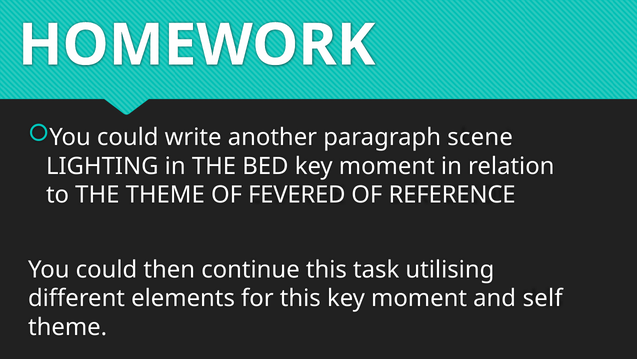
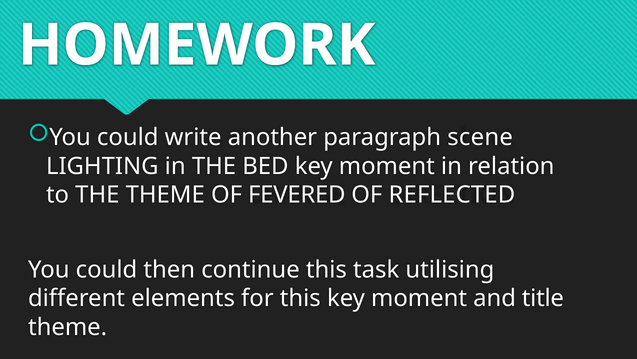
REFERENCE: REFERENCE -> REFLECTED (452, 194)
self: self -> title (543, 298)
